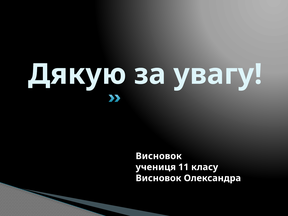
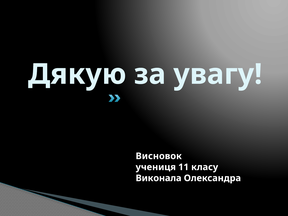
Висновок: Висновок -> Виконала (159, 178)
